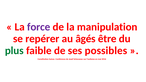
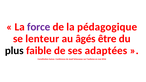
manipulation: manipulation -> pédagogique (107, 27)
repérer: repérer -> lenteur (42, 39)
plus colour: green -> black (14, 51)
possibles: possibles -> adaptées (106, 51)
